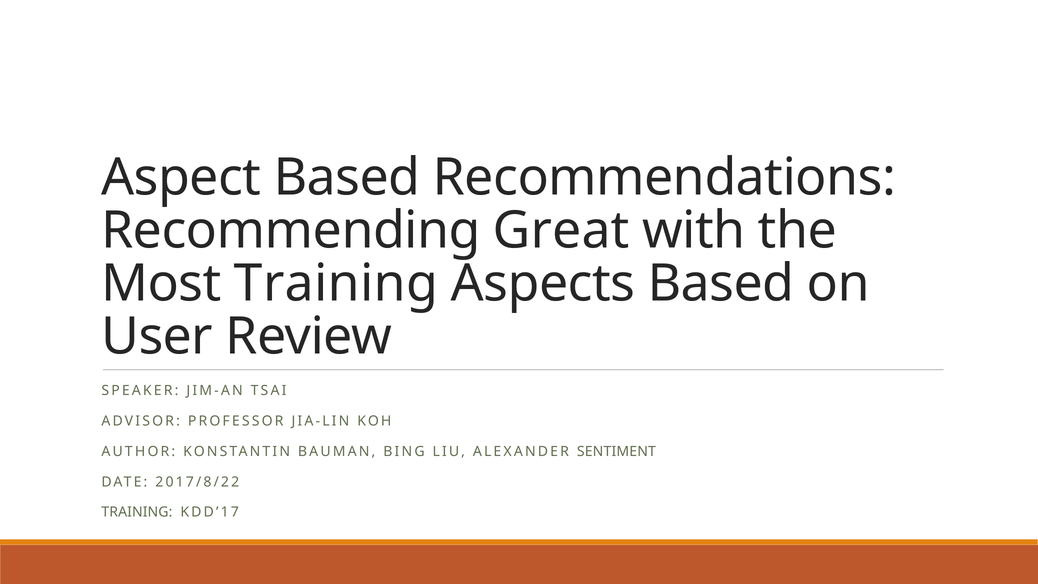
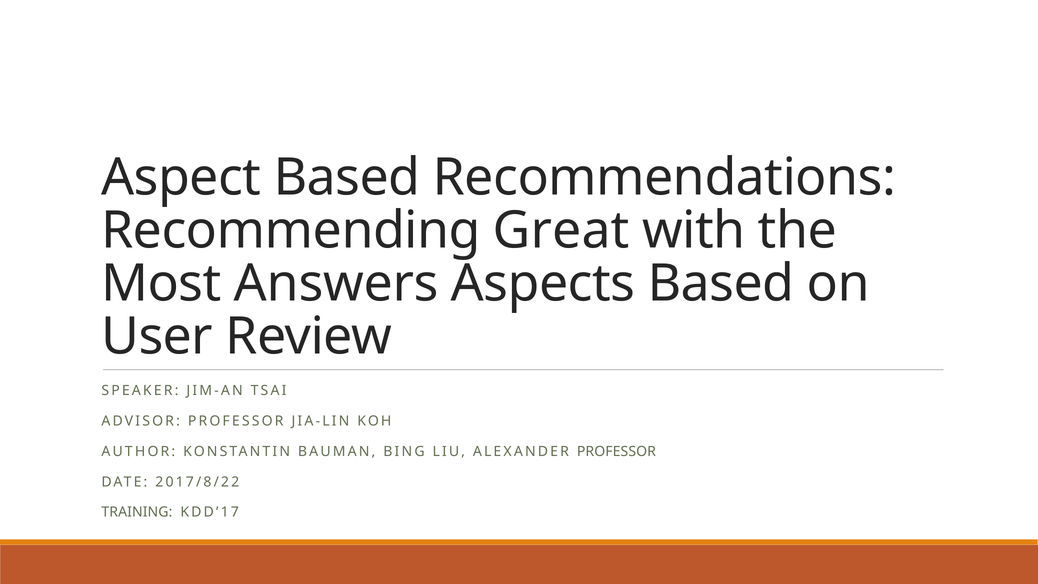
Most Training: Training -> Answers (336, 284)
ALEXANDER SENTIMENT: SENTIMENT -> PROFESSOR (616, 451)
